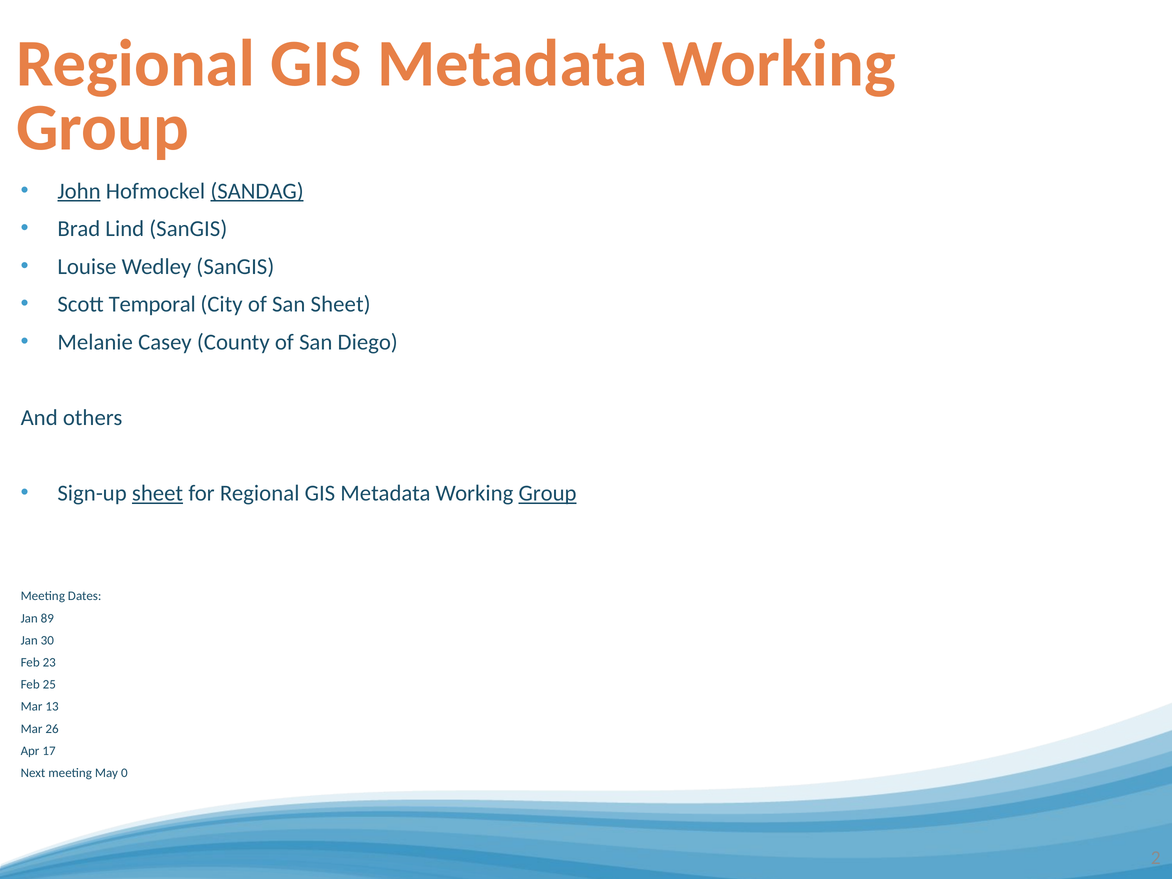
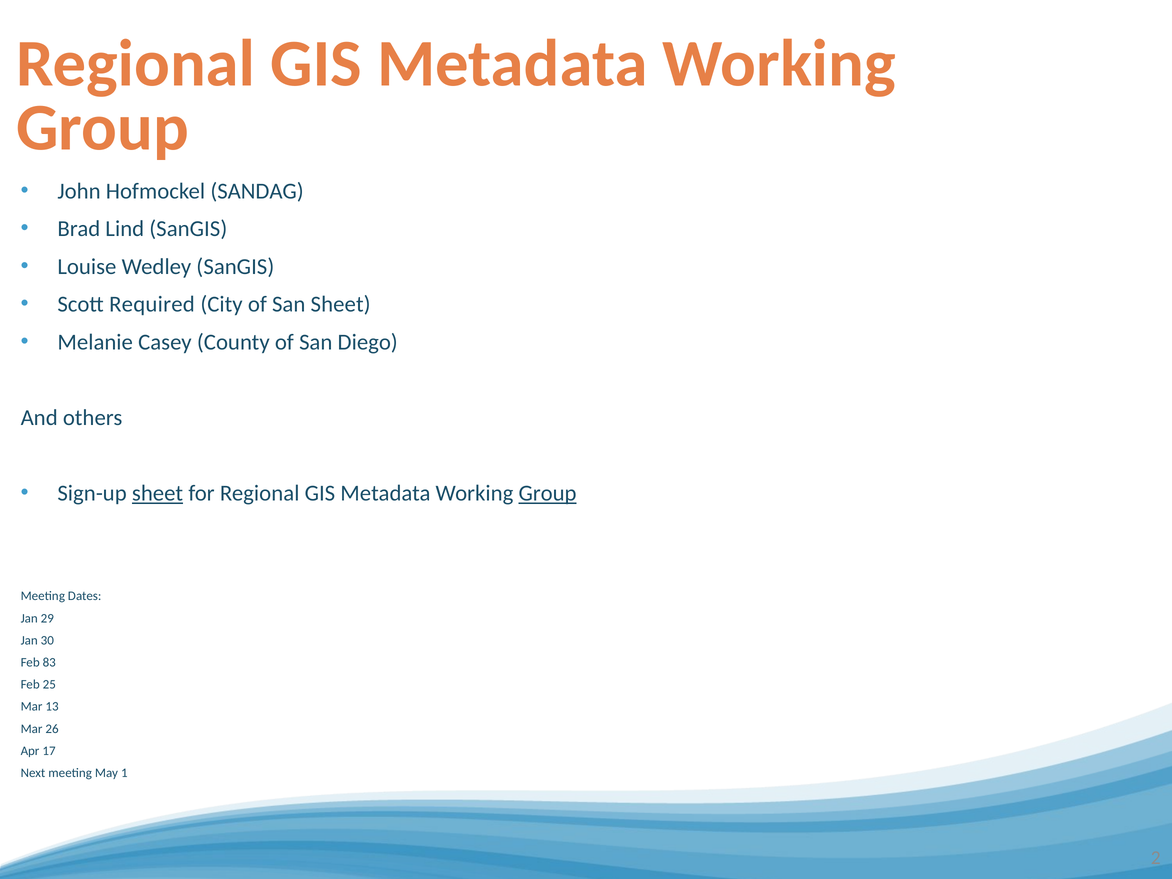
John underline: present -> none (79, 191)
SANDAG underline: present -> none (257, 191)
Temporal: Temporal -> Required (152, 304)
89: 89 -> 29 (47, 618)
23: 23 -> 83 (49, 663)
0: 0 -> 1 (124, 773)
